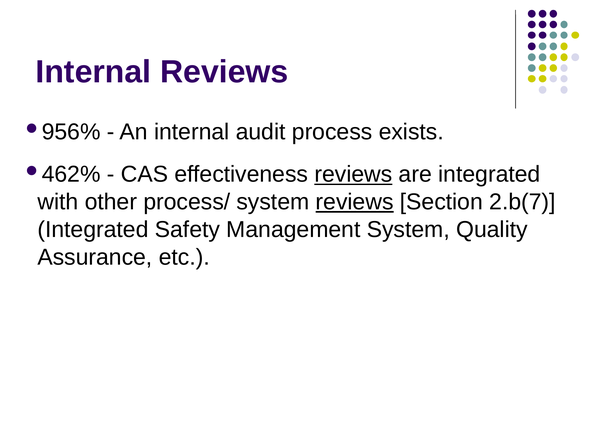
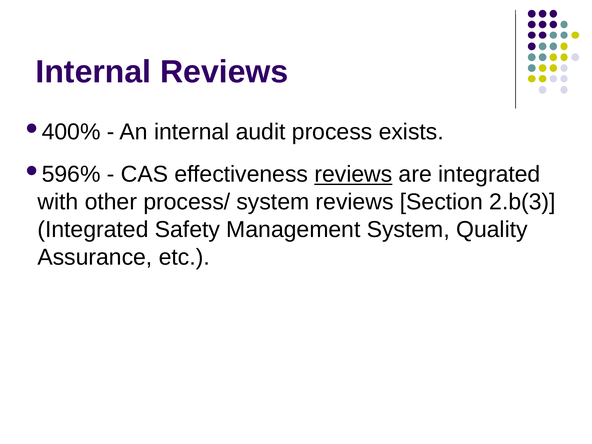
956%: 956% -> 400% (71, 132)
462%: 462% -> 596% (71, 174)
reviews underline: present -> none (355, 202)
2.b(7: 2.b(7 -> 2.b(3 (522, 202)
